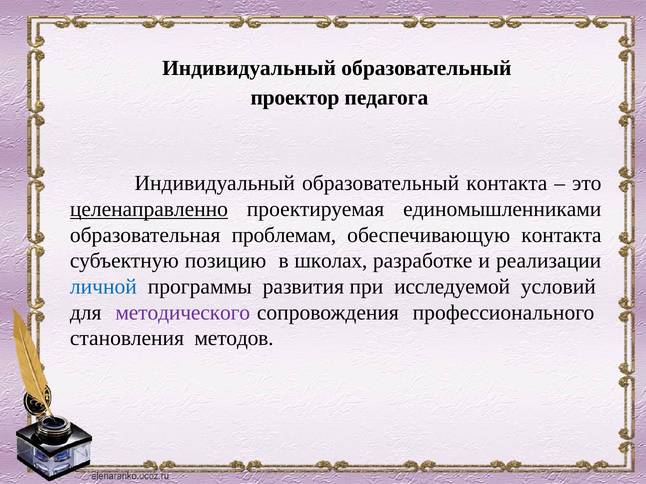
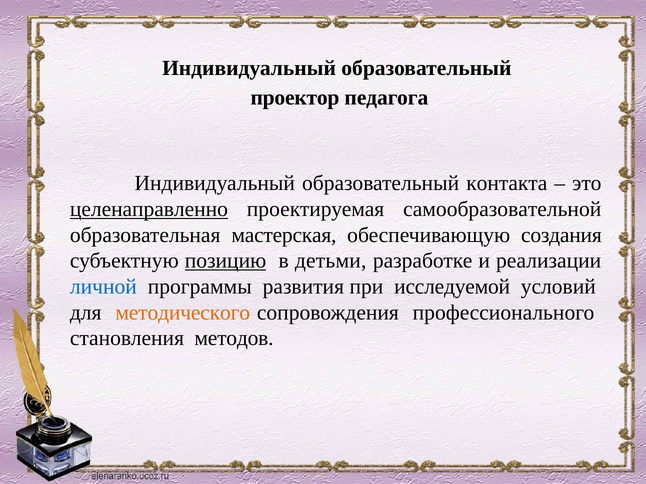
единомышленниками: единомышленниками -> самообразовательной (502, 209)
проблемам: проблемам -> мастерская (284, 235)
обеспечивающую контакта: контакта -> создания (561, 235)
позицию underline: none -> present (226, 261)
школах: школах -> детьми (331, 261)
методического colour: purple -> orange (183, 313)
